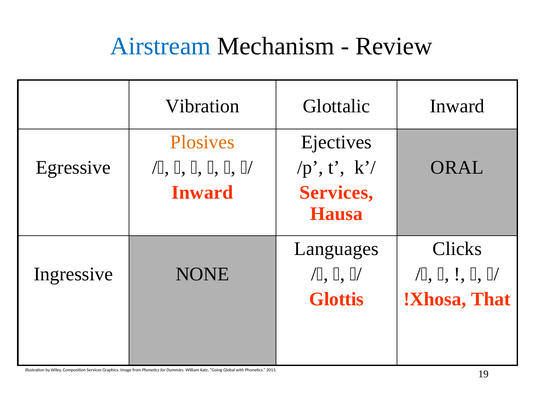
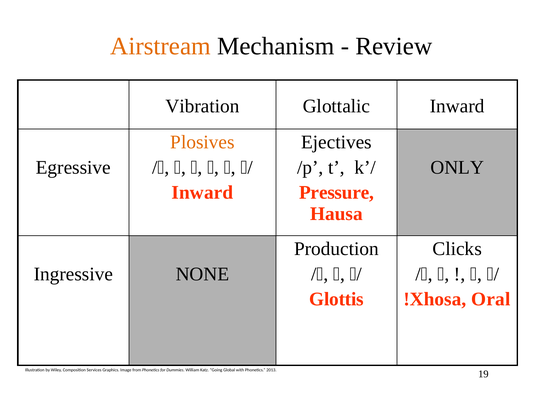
Airstream colour: blue -> orange (161, 46)
ORAL: ORAL -> ONLY (457, 168)
Services: Services -> Pressure (337, 193)
Languages: Languages -> Production (336, 249)
That: That -> Oral (491, 300)
